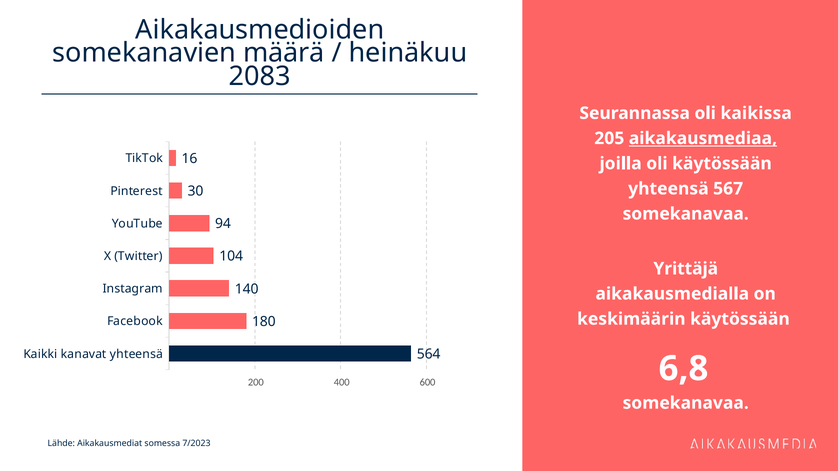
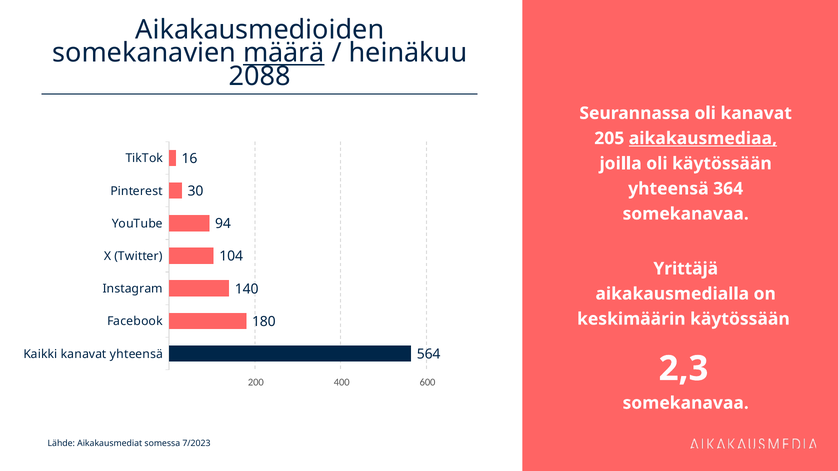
määrä underline: none -> present (284, 53)
2083: 2083 -> 2088 (260, 76)
oli kaikissa: kaikissa -> kanavat (756, 113)
567: 567 -> 364 (728, 189)
6,8: 6,8 -> 2,3 (683, 369)
